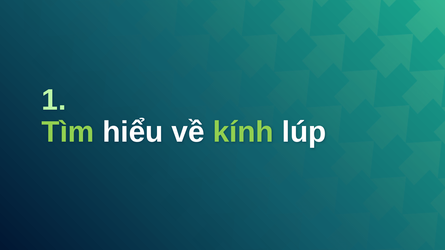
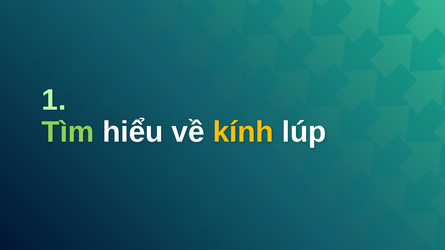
kính colour: light green -> yellow (243, 132)
